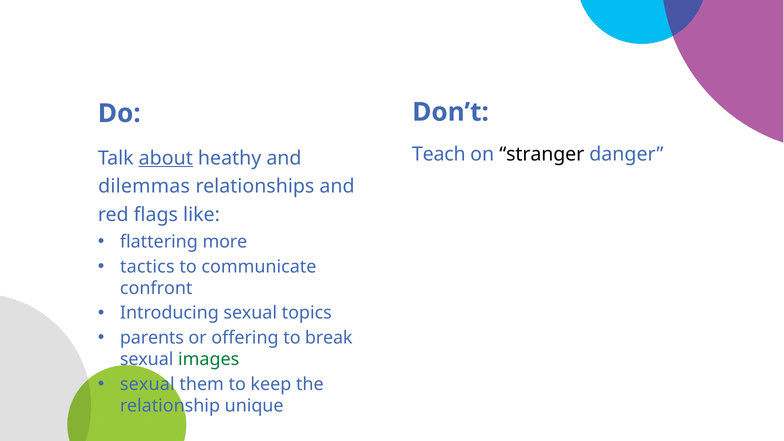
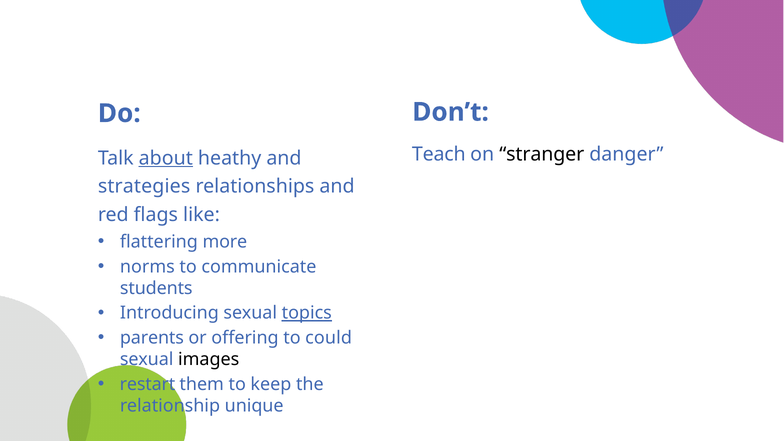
dilemmas: dilemmas -> strategies (144, 186)
tactics: tactics -> norms (147, 267)
confront: confront -> students (156, 288)
topics underline: none -> present (307, 313)
break: break -> could (329, 338)
images colour: green -> black (209, 359)
sexual: sexual -> restart (147, 384)
